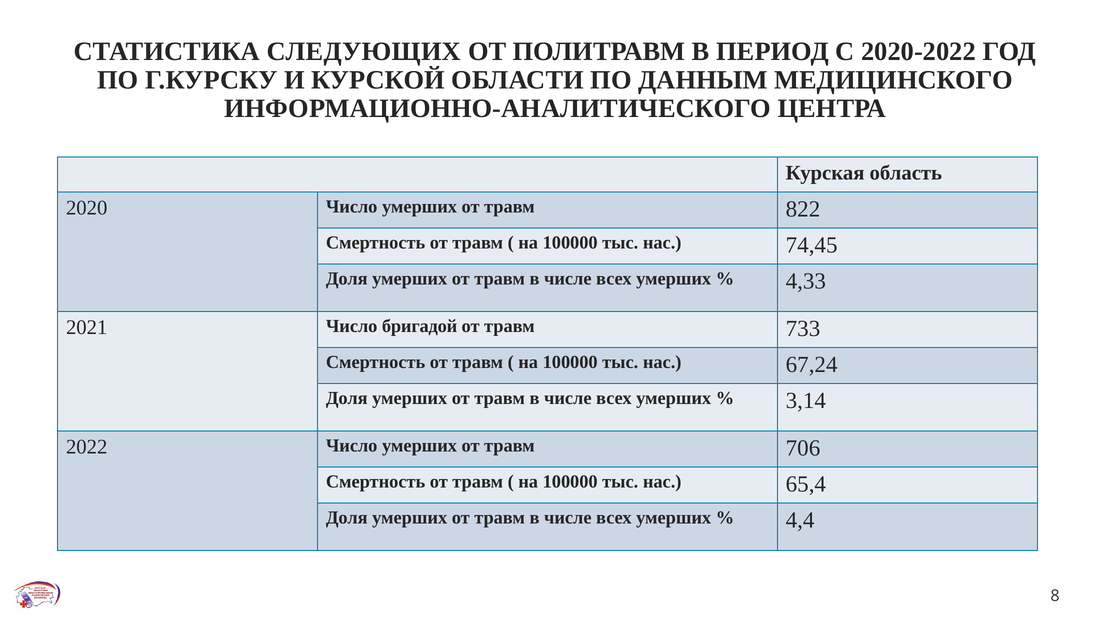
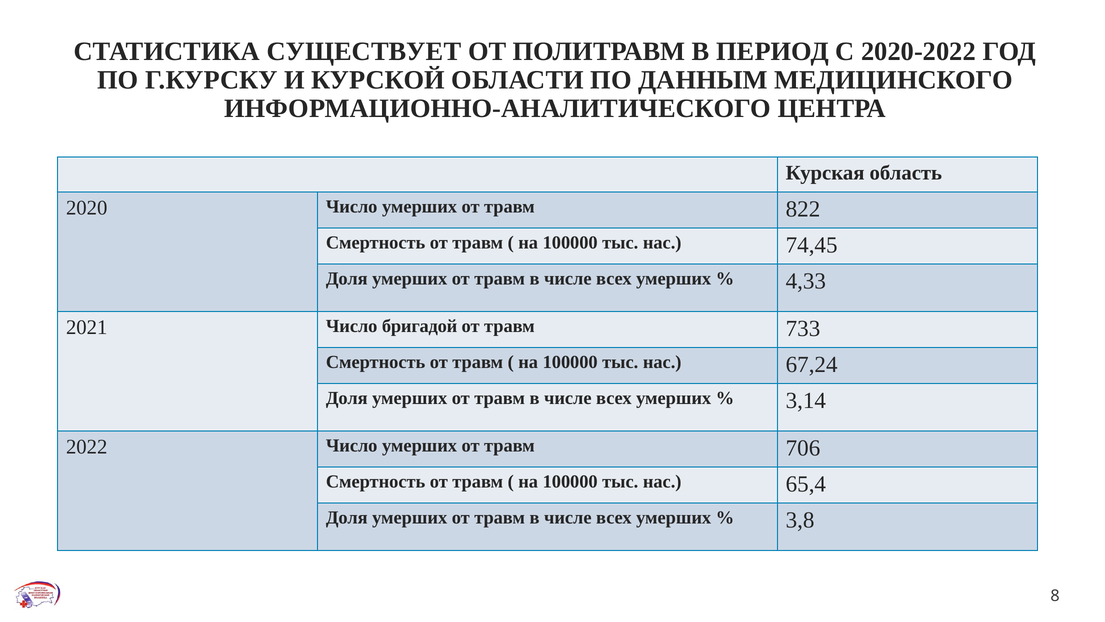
СЛЕДУЮЩИХ: СЛЕДУЮЩИХ -> СУЩЕСТВУЕТ (364, 51)
4,4: 4,4 -> 3,8 (800, 520)
